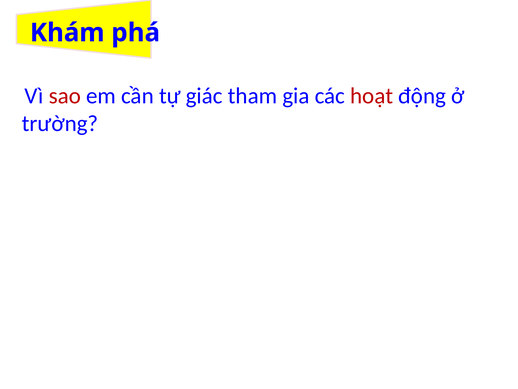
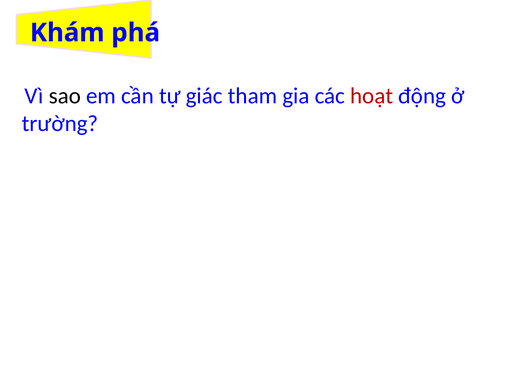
sao colour: red -> black (65, 96)
